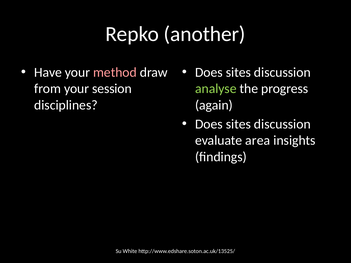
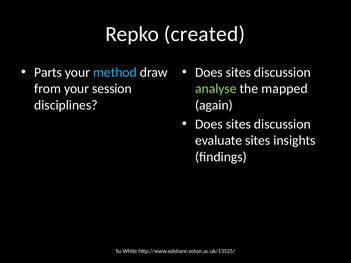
another: another -> created (204, 34)
Have: Have -> Parts (48, 72)
method colour: pink -> light blue (115, 72)
progress: progress -> mapped (285, 89)
evaluate area: area -> sites (258, 141)
